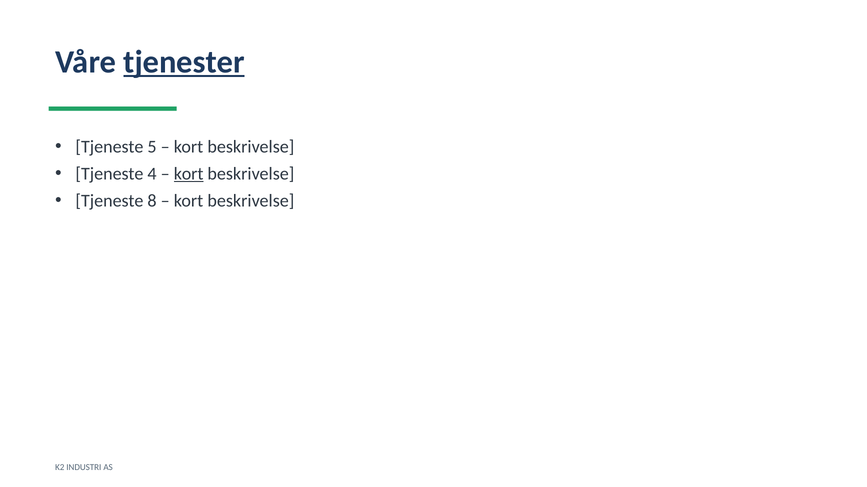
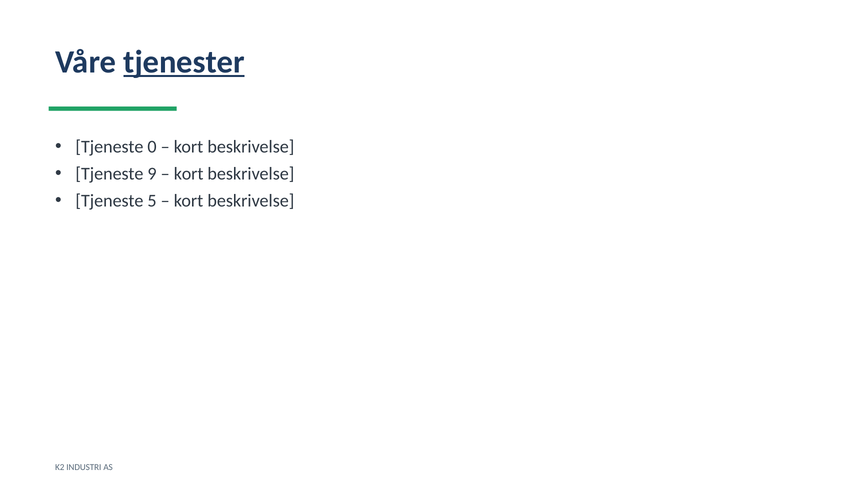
5: 5 -> 0 (152, 147)
4: 4 -> 9 (152, 174)
kort underline: present -> none (189, 174)
8: 8 -> 5 (152, 201)
